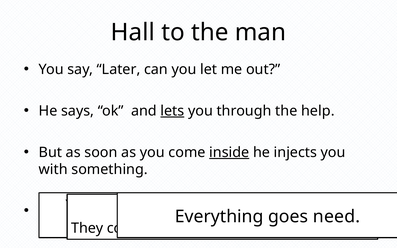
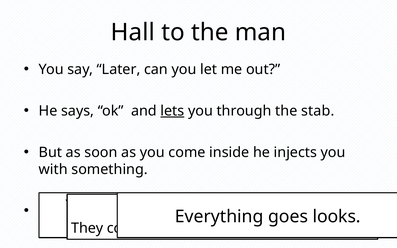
help: help -> stab (318, 111)
inside underline: present -> none (229, 152)
need: need -> looks (337, 217)
